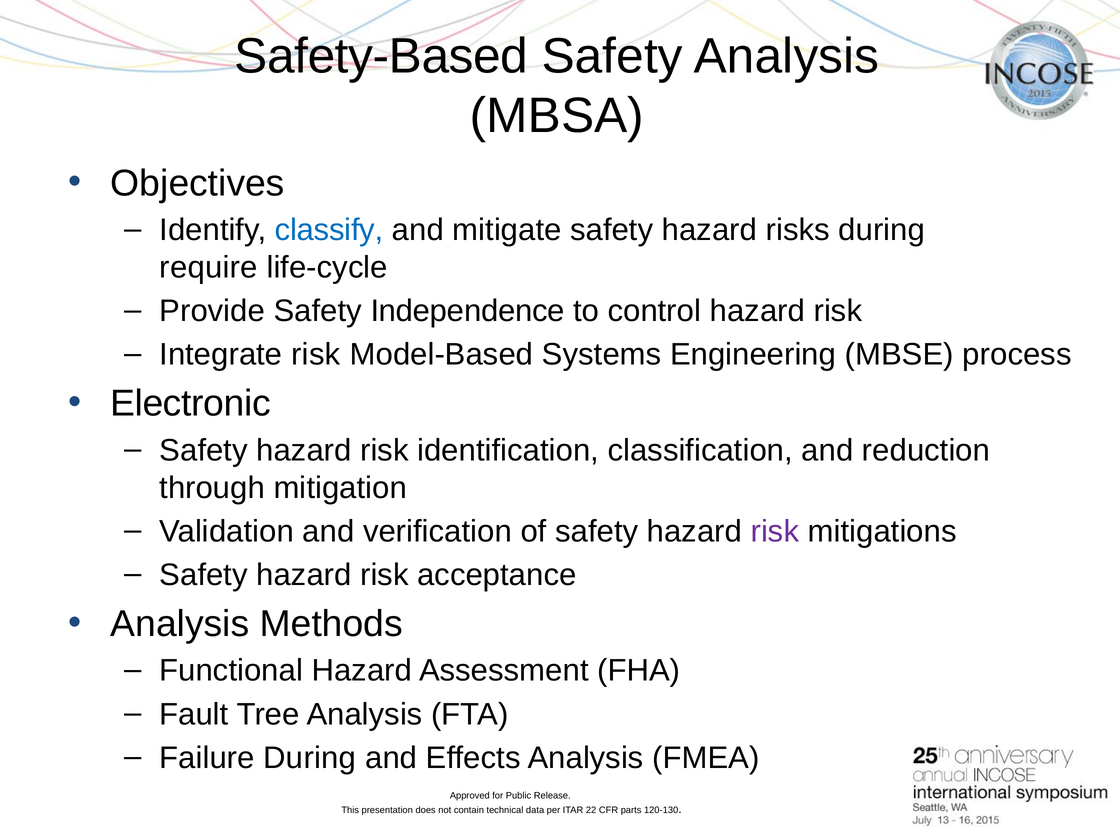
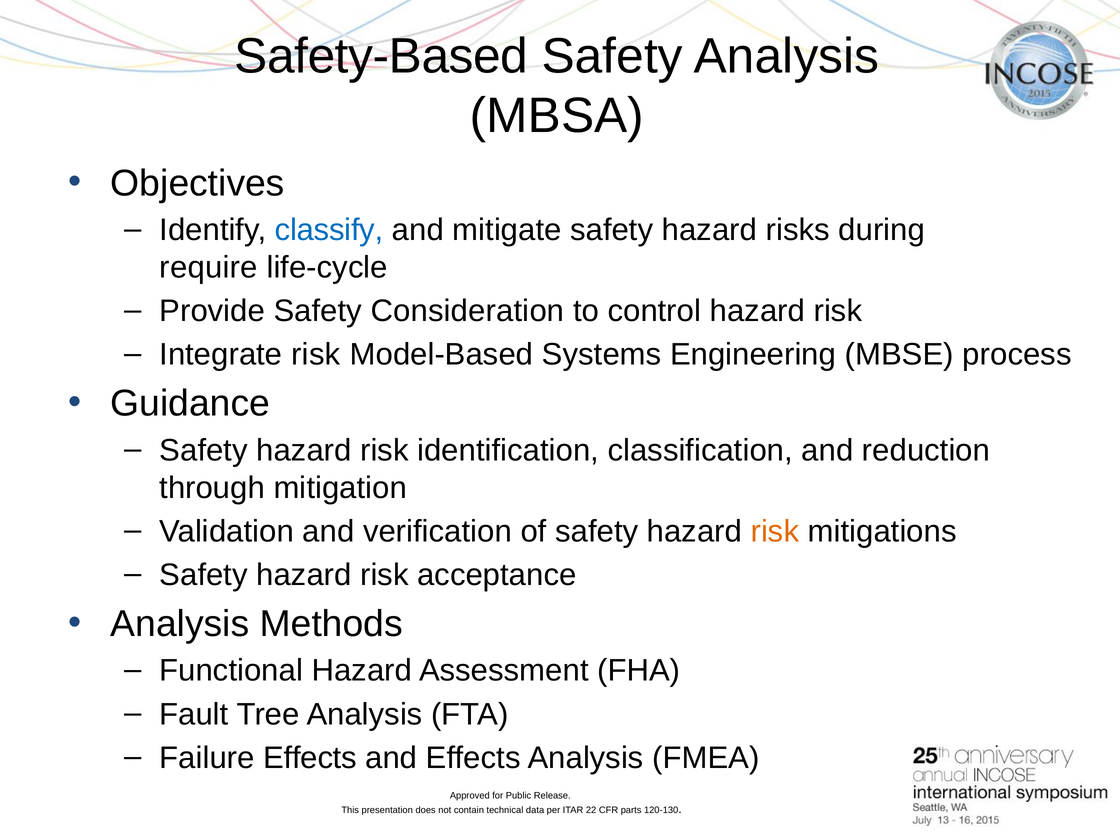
Independence: Independence -> Consideration (467, 311)
Electronic: Electronic -> Guidance (190, 404)
risk colour: purple -> orange (775, 531)
Failure During: During -> Effects (310, 758)
